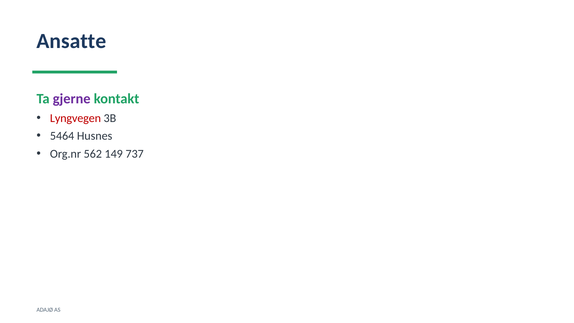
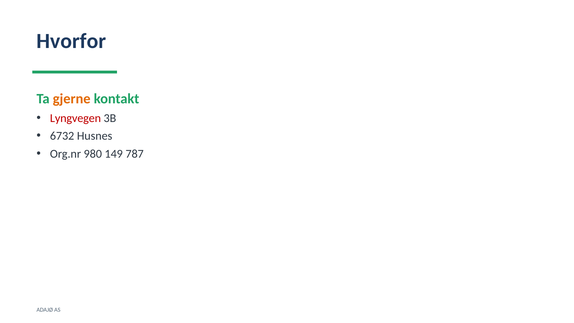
Ansatte: Ansatte -> Hvorfor (71, 41)
gjerne colour: purple -> orange (72, 99)
5464: 5464 -> 6732 (62, 136)
562: 562 -> 980 (93, 154)
737: 737 -> 787 (135, 154)
